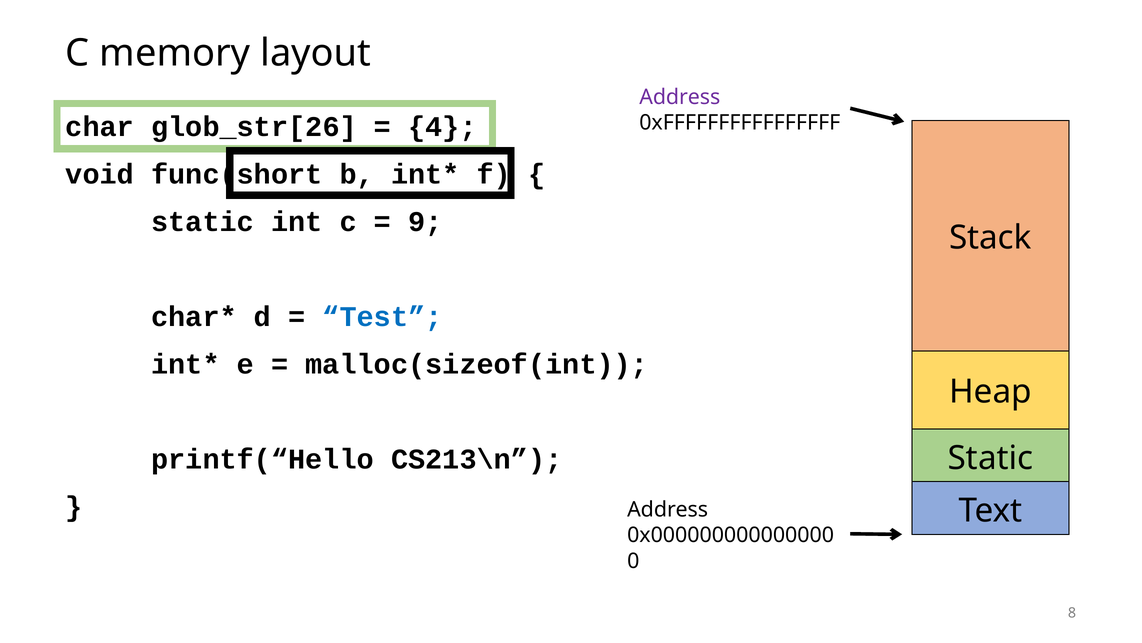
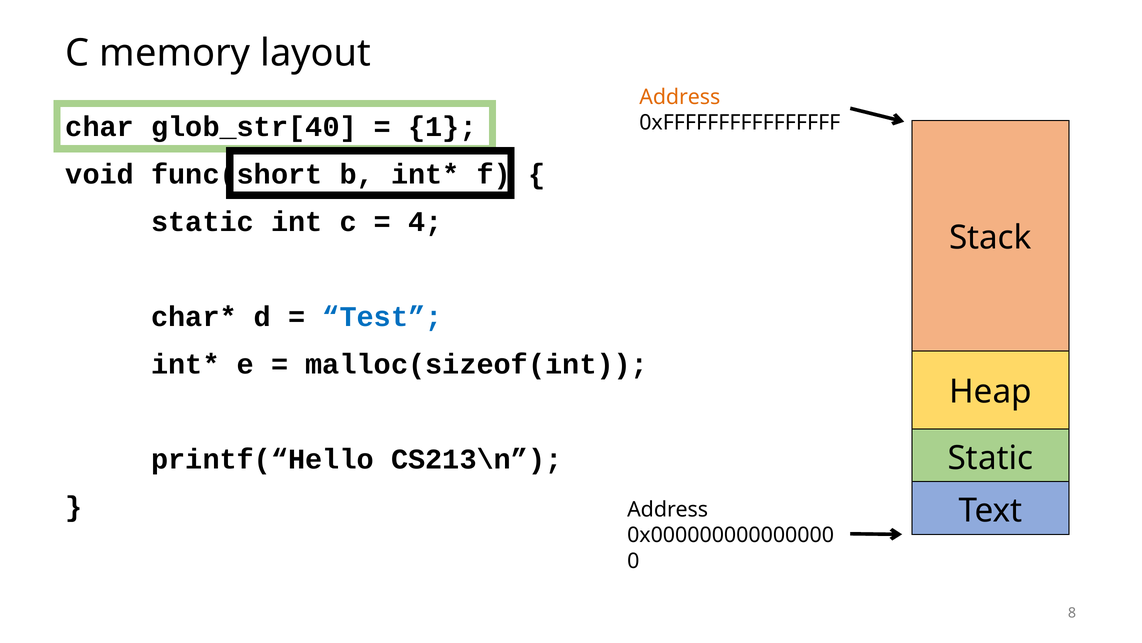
Address colour: purple -> orange (680, 97)
glob_str[26: glob_str[26 -> glob_str[40 (254, 127)
4: 4 -> 1 (442, 127)
9: 9 -> 4 (425, 222)
